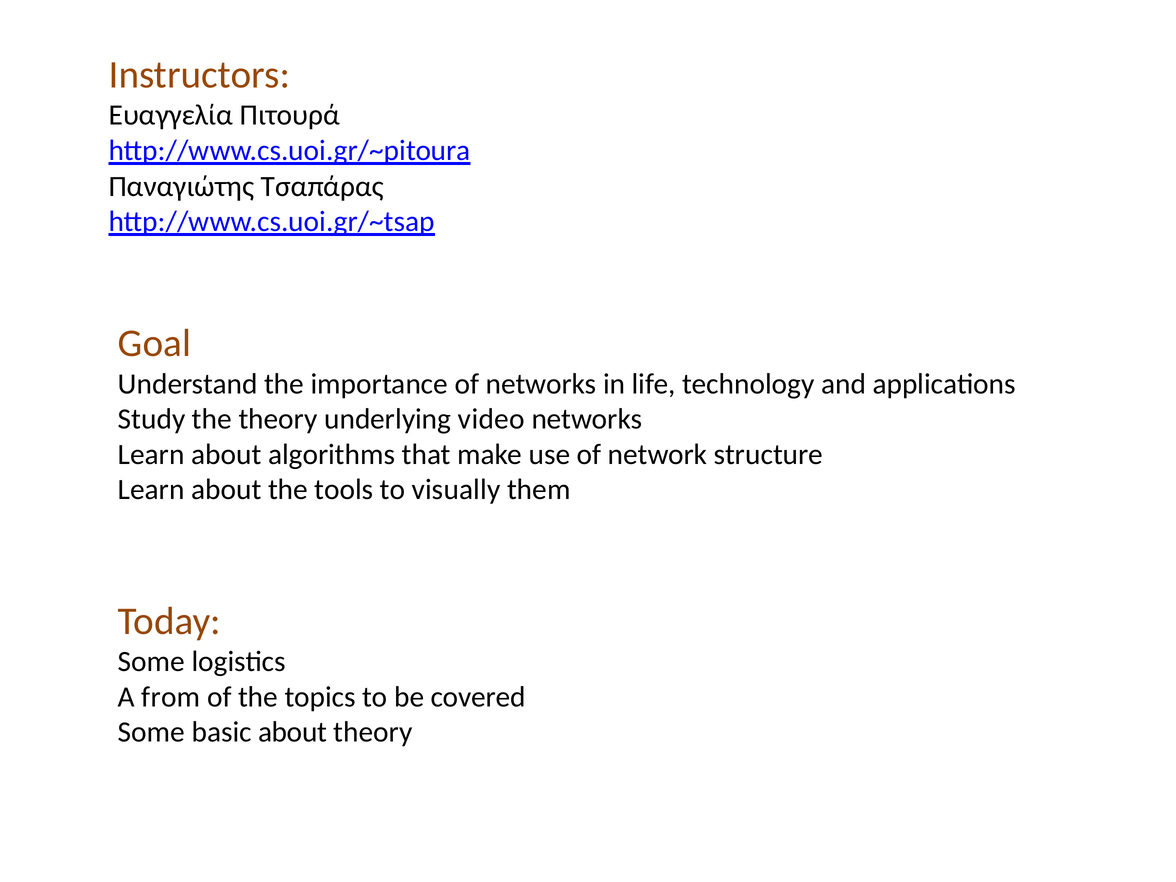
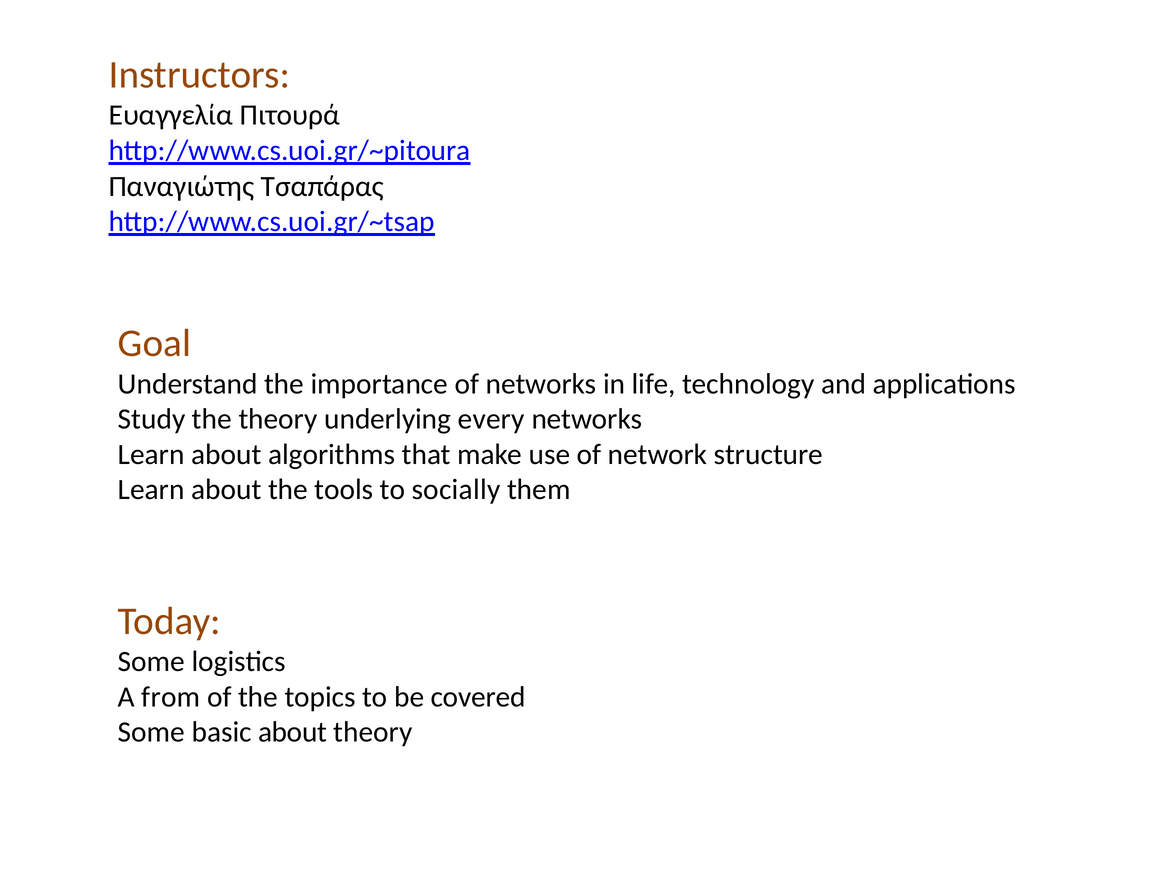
video: video -> every (491, 419)
visually: visually -> socially (456, 490)
